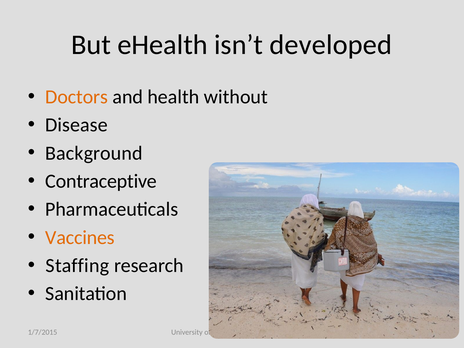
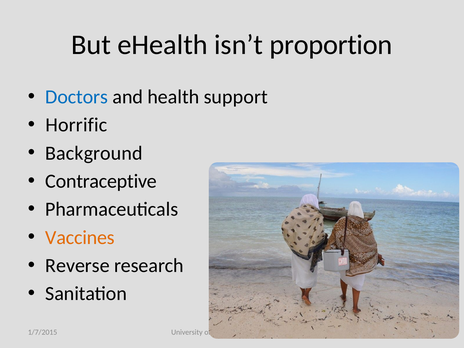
developed: developed -> proportion (331, 45)
Doctors colour: orange -> blue (77, 97)
without: without -> support (236, 97)
Disease: Disease -> Horrific (76, 125)
Staffing: Staffing -> Reverse (77, 266)
